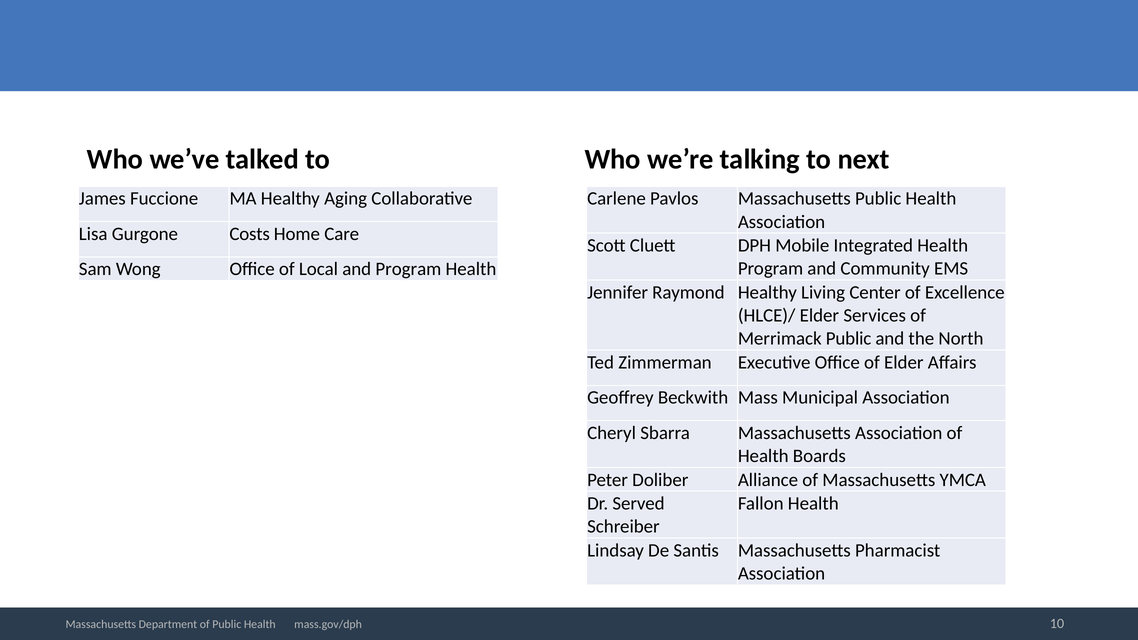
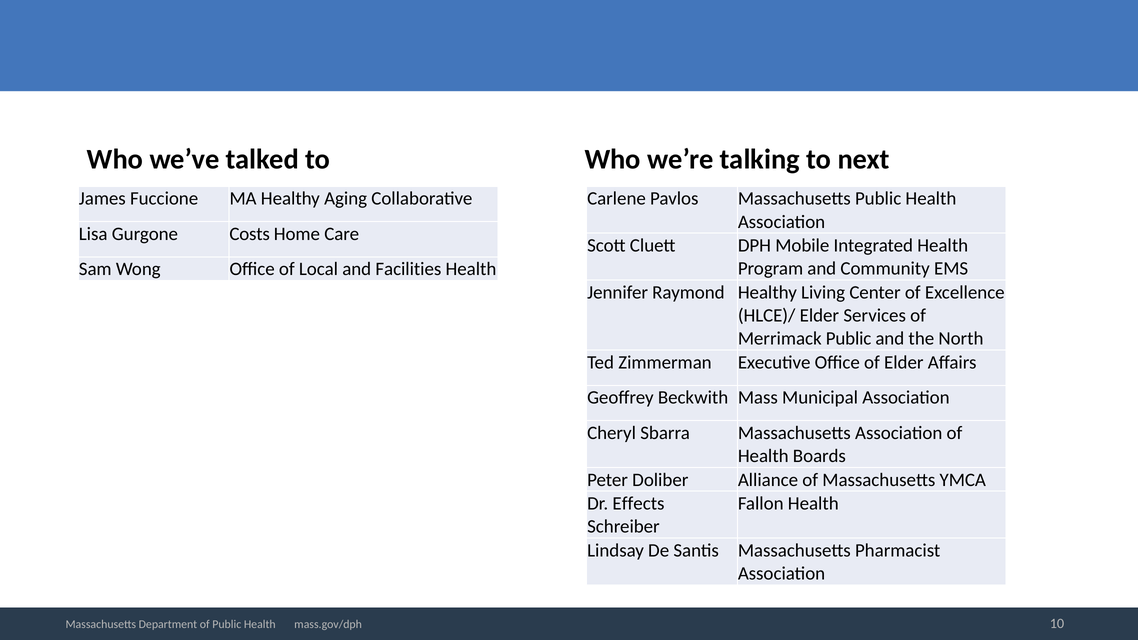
and Program: Program -> Facilities (408, 269)
Served: Served -> Effects (639, 504)
